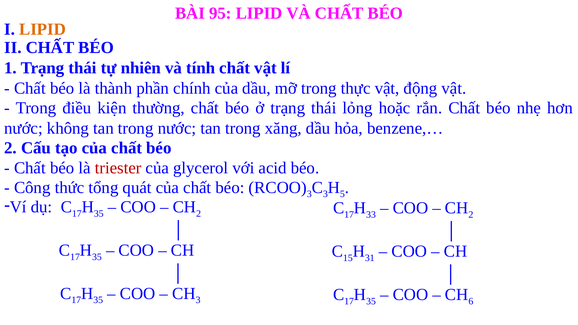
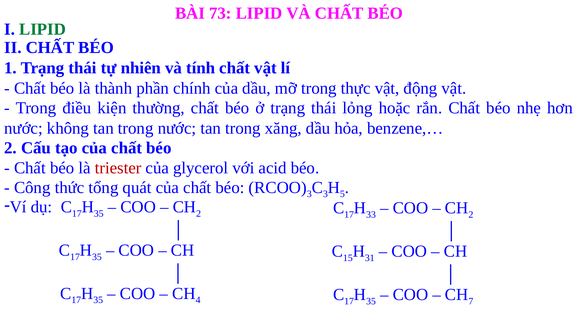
95: 95 -> 73 (220, 13)
LIPID colour: orange -> green (43, 29)
CH 3: 3 -> 4 (198, 300)
6: 6 -> 7 (471, 301)
